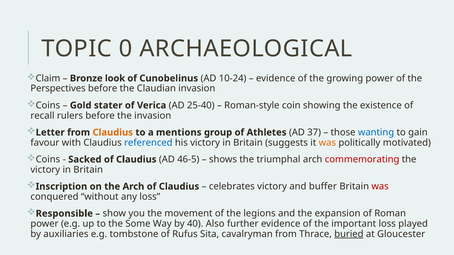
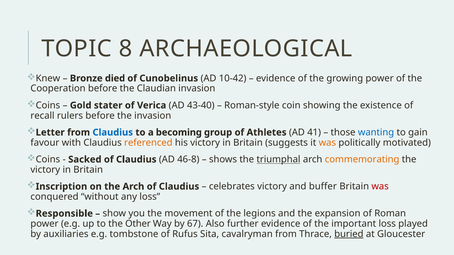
0: 0 -> 8 (126, 49)
Claim: Claim -> Knew (48, 78)
look: look -> died (115, 78)
10-24: 10-24 -> 10-42 (233, 78)
Perspectives: Perspectives -> Cooperation (58, 89)
25-40: 25-40 -> 43-40 (201, 106)
Claudius colour: orange -> blue (113, 133)
mentions: mentions -> becoming (179, 133)
37: 37 -> 41 (314, 133)
referenced colour: blue -> orange (148, 143)
46-5: 46-5 -> 46-8 (188, 160)
triumphal underline: none -> present (278, 160)
commemorating colour: red -> orange (362, 160)
Some: Some -> Other (138, 224)
40: 40 -> 67 (195, 224)
